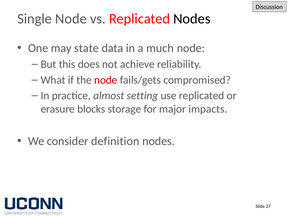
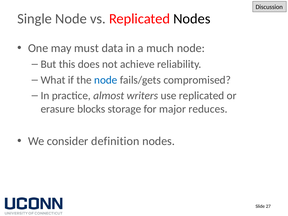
state: state -> must (87, 48)
node colour: red -> blue (106, 80)
setting: setting -> writers (142, 96)
impacts: impacts -> reduces (208, 109)
